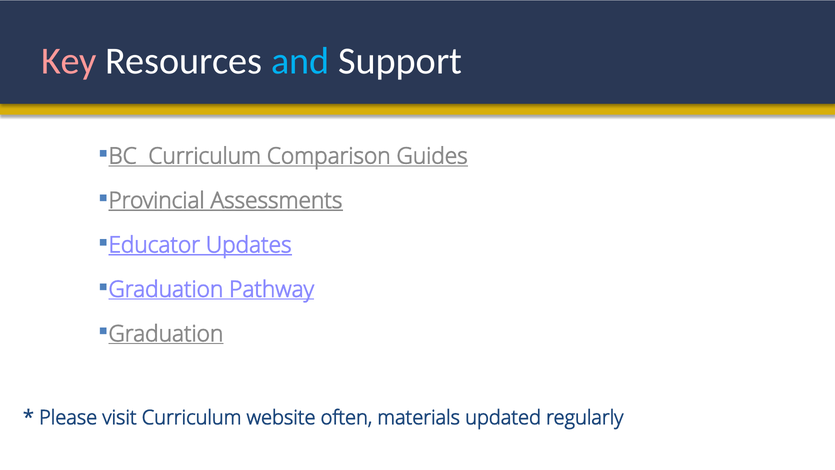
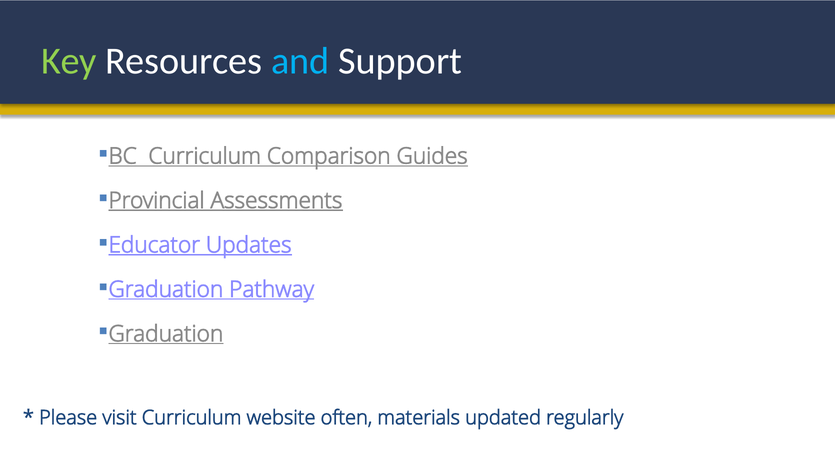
Key colour: pink -> light green (69, 61)
